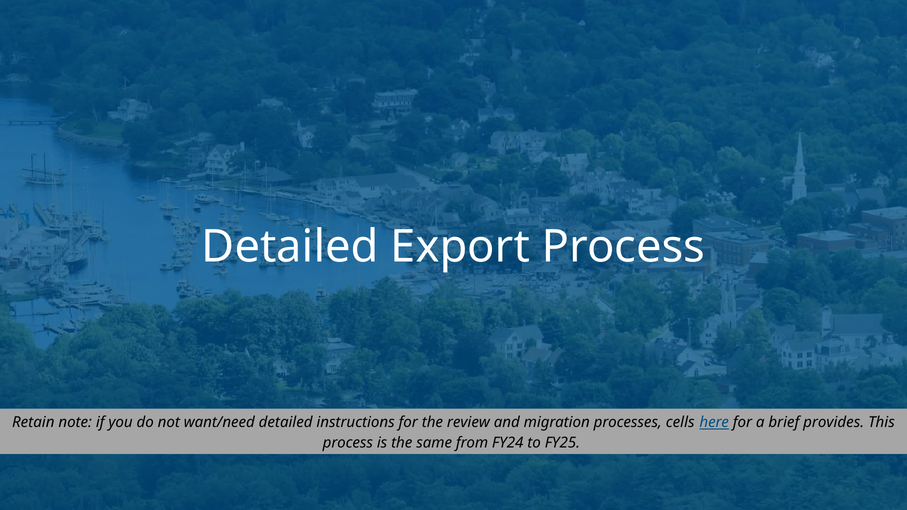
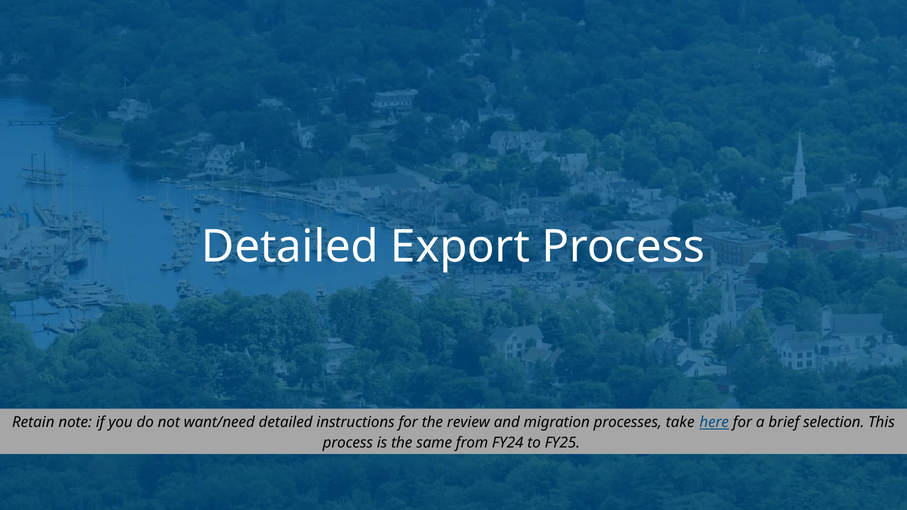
cells: cells -> take (680, 422)
provides: provides -> selection (834, 422)
